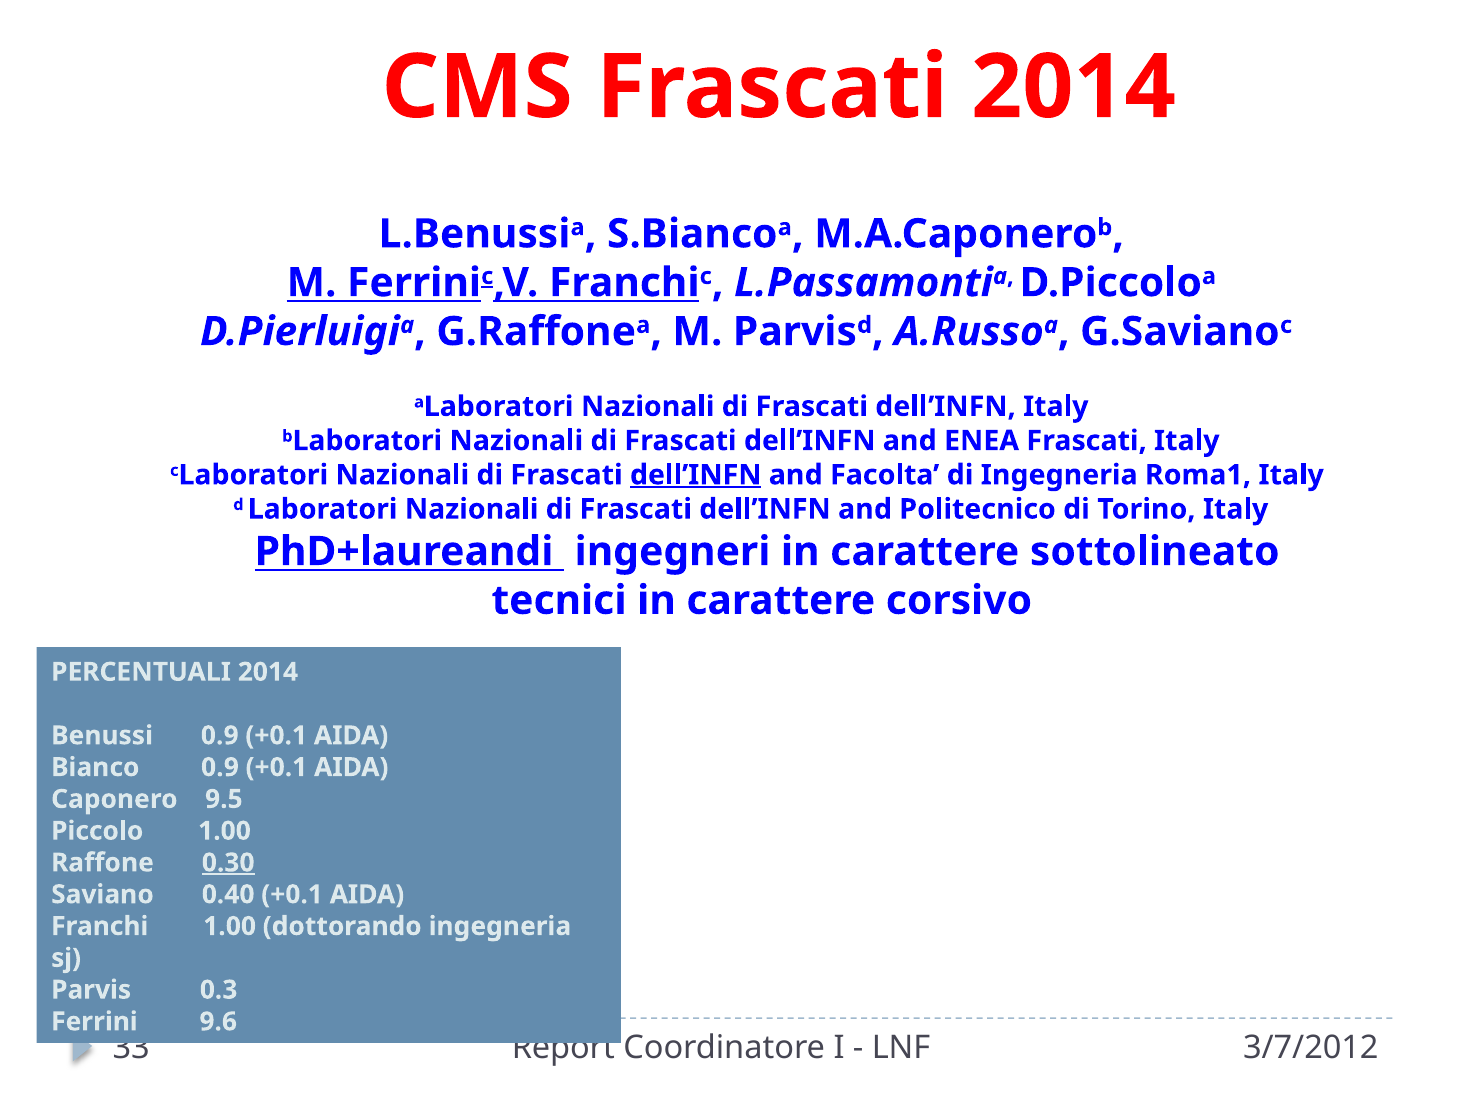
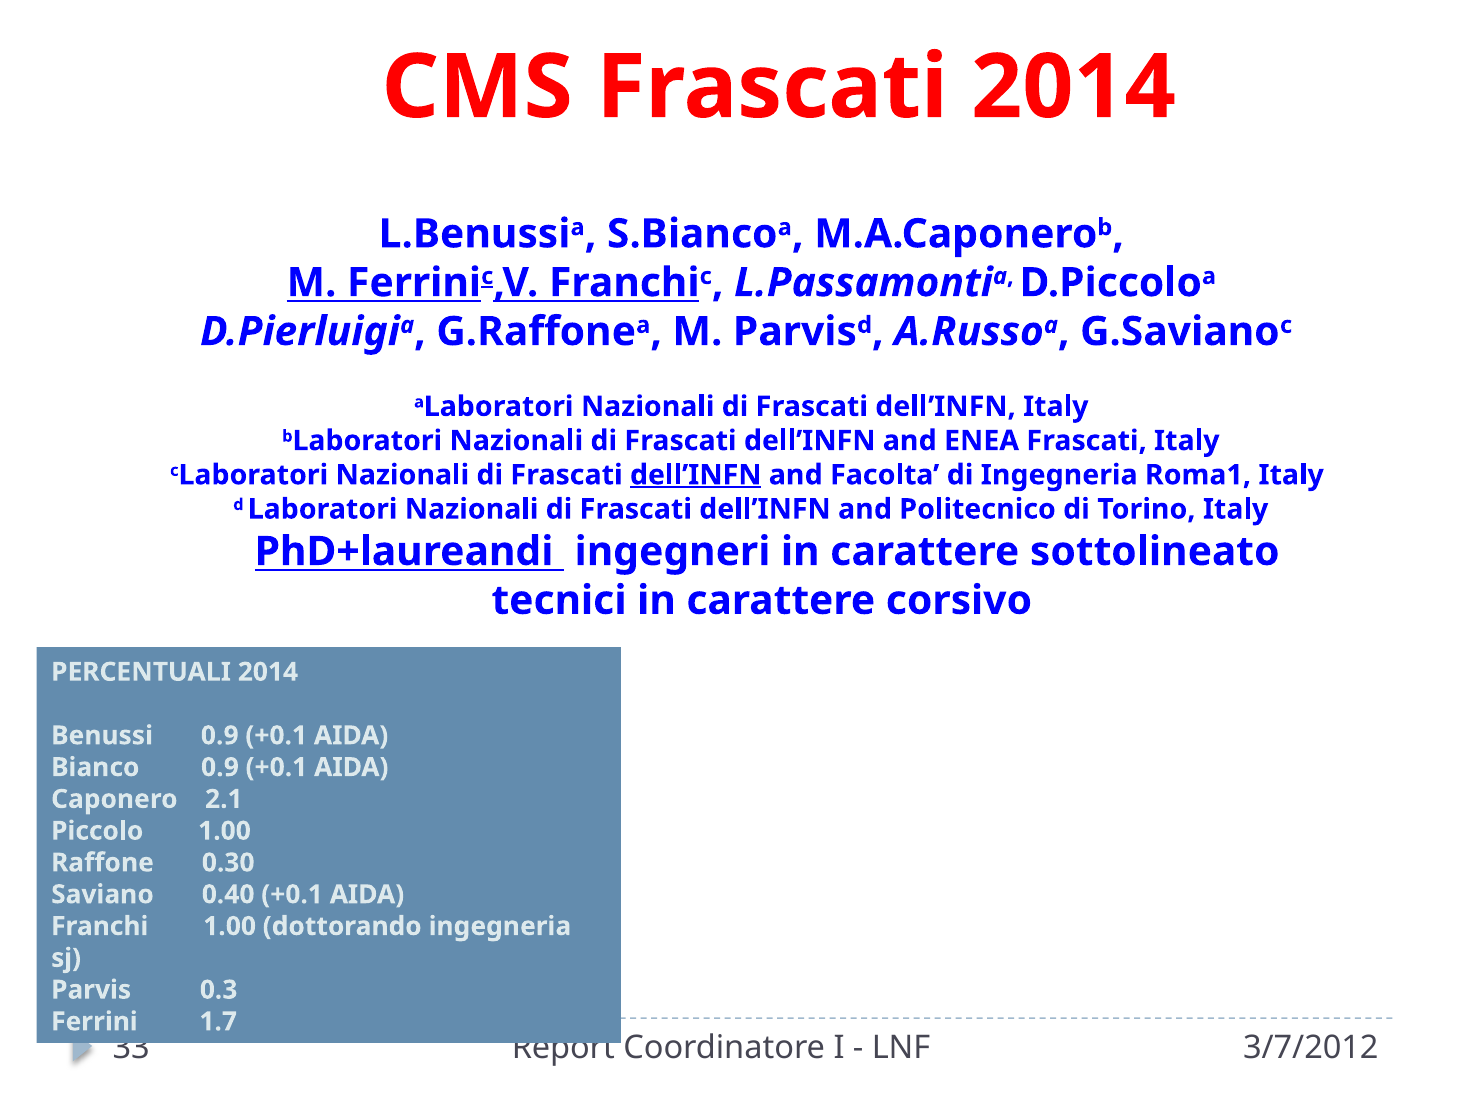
9.5: 9.5 -> 2.1 (224, 800)
0.30 underline: present -> none (228, 863)
9.6: 9.6 -> 1.7 (218, 1022)
